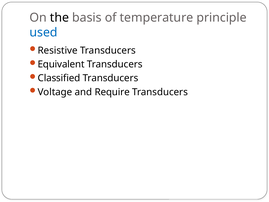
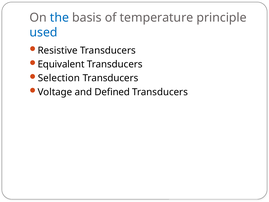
the colour: black -> blue (59, 18)
Classified: Classified -> Selection (59, 78)
Require: Require -> Defined (112, 92)
